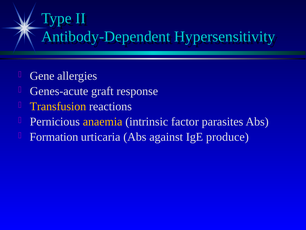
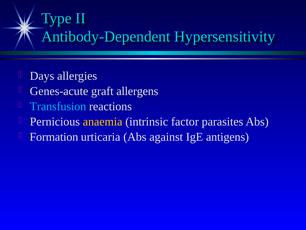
Gene: Gene -> Days (42, 76)
response: response -> allergens (137, 91)
Transfusion colour: yellow -> light blue (58, 106)
produce: produce -> antigens (227, 137)
